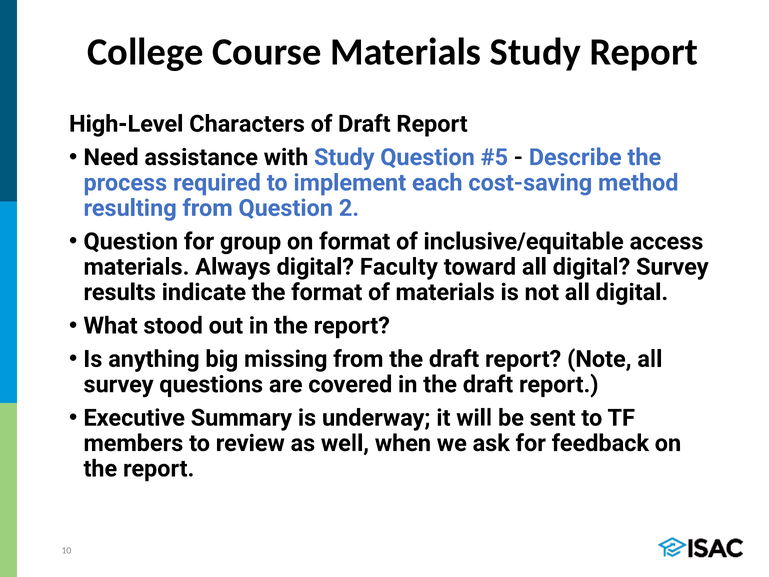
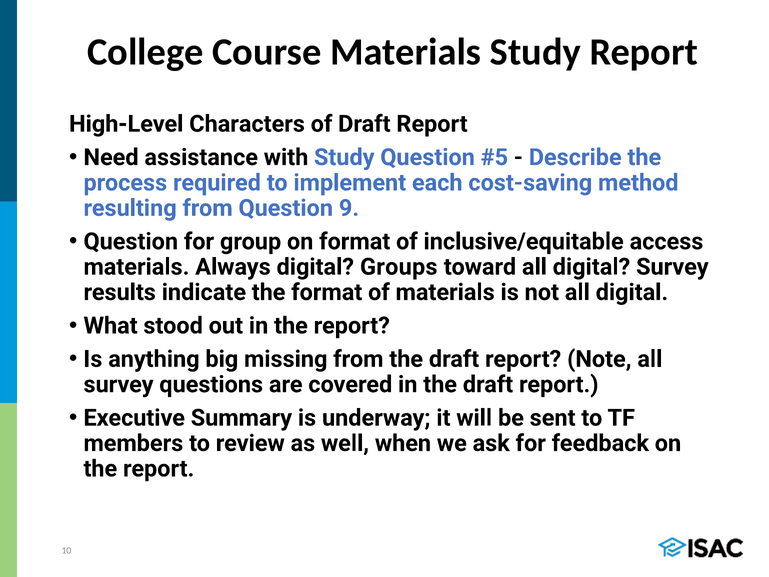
2: 2 -> 9 (349, 208)
Faculty: Faculty -> Groups (399, 267)
